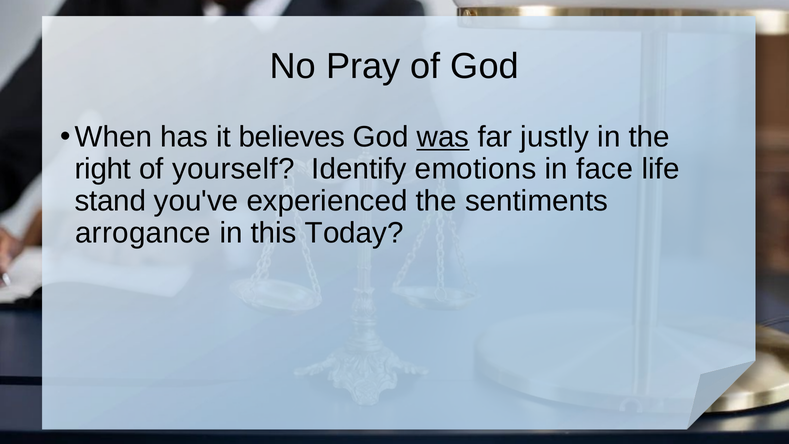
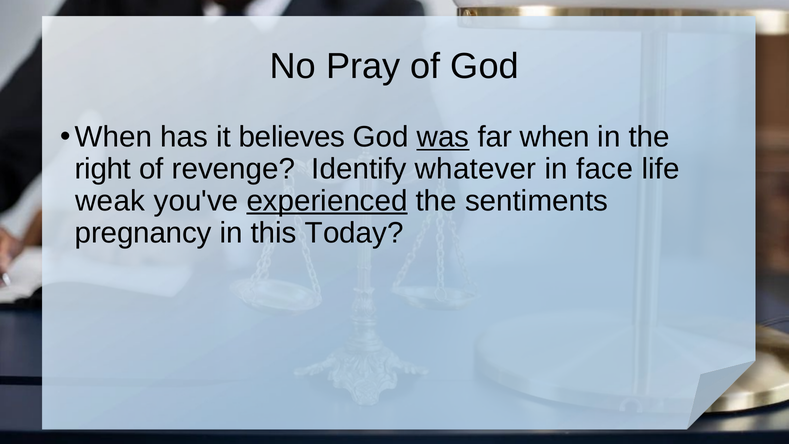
far justly: justly -> when (555, 137)
yourself: yourself -> revenge (233, 169)
emotions: emotions -> whatever (476, 169)
stand: stand -> weak (110, 201)
experienced underline: none -> present (327, 201)
arrogance: arrogance -> pregnancy (143, 233)
